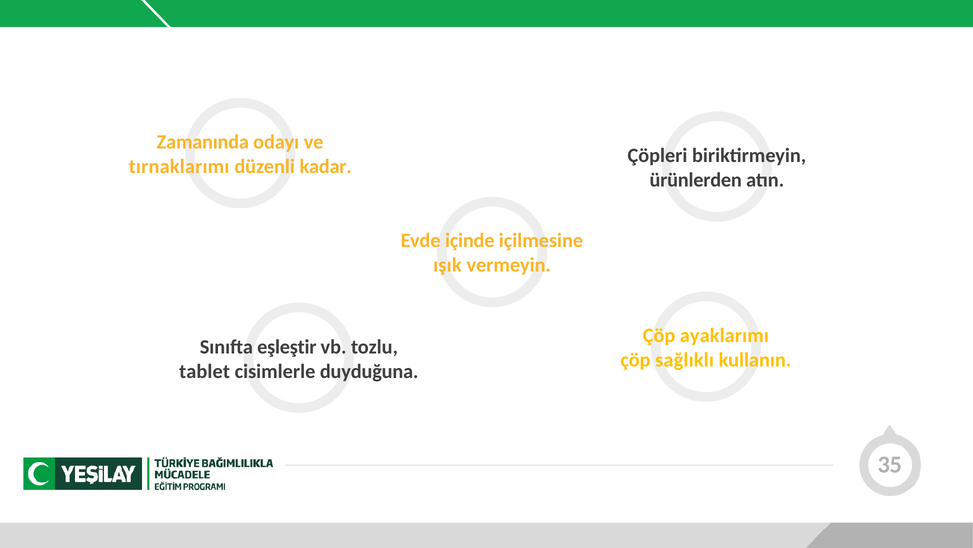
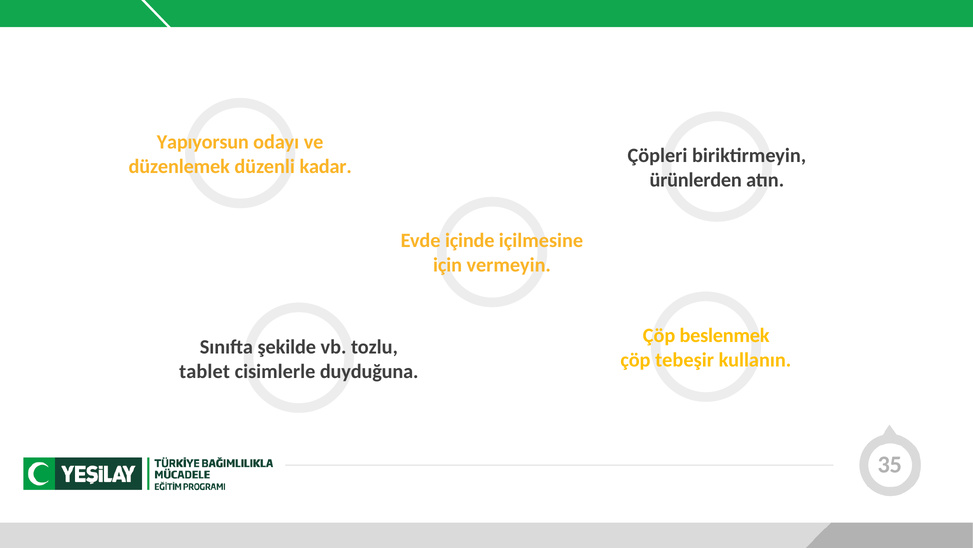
Zamanında: Zamanında -> Yapıyorsun (203, 142)
tırnaklarımı: tırnaklarımı -> düzenlemek (179, 166)
ışık: ışık -> için (448, 264)
ayaklarımı: ayaklarımı -> beslenmek (725, 335)
eşleştir: eşleştir -> şekilde (287, 347)
sağlıklı: sağlıklı -> tebeşir (685, 359)
